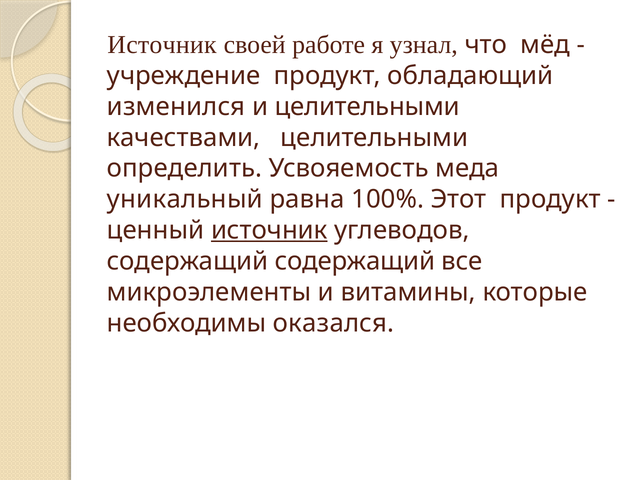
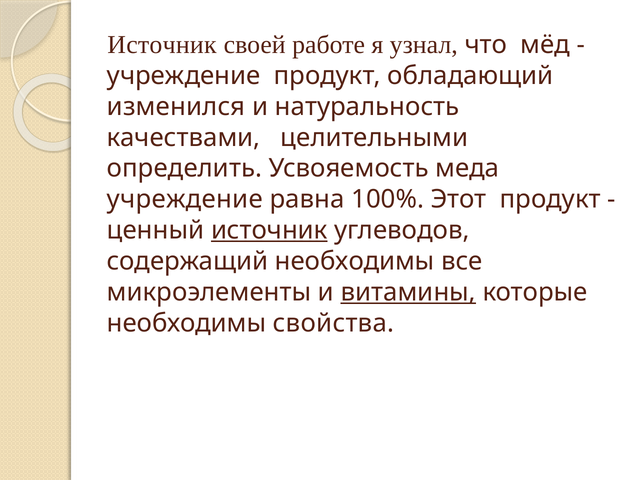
и целительными: целительными -> натуральность (367, 107)
уникальный: уникальный -> учреждение (185, 200)
содержащий содержащий: содержащий -> необходимы (355, 262)
витамины underline: none -> present (408, 293)
оказался: оказался -> свойства (334, 324)
